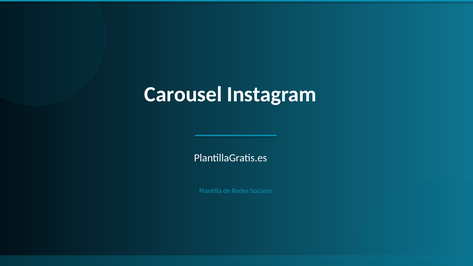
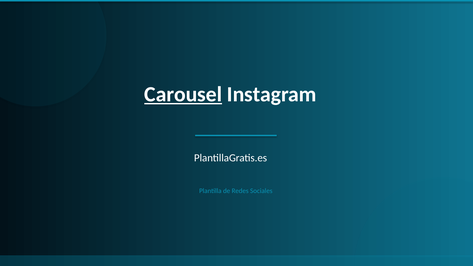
Carousel underline: none -> present (183, 94)
